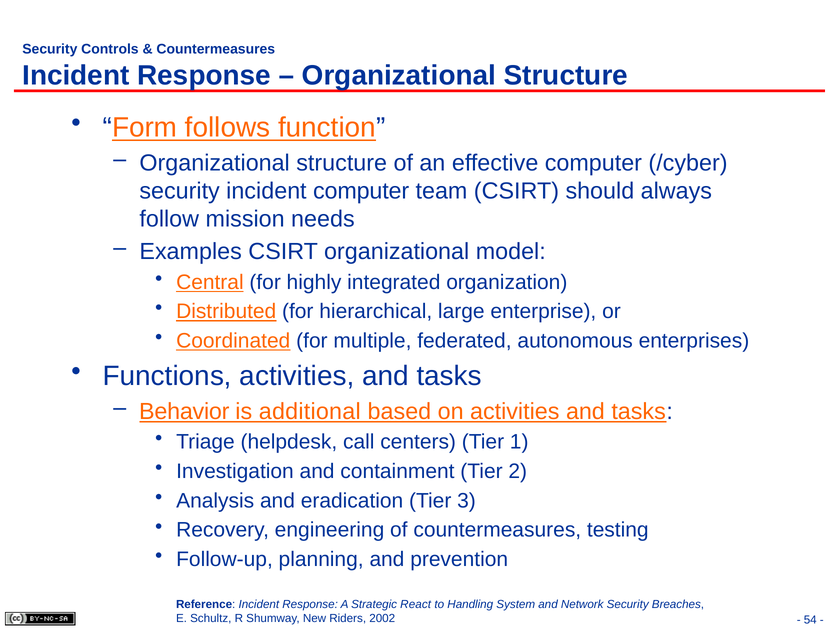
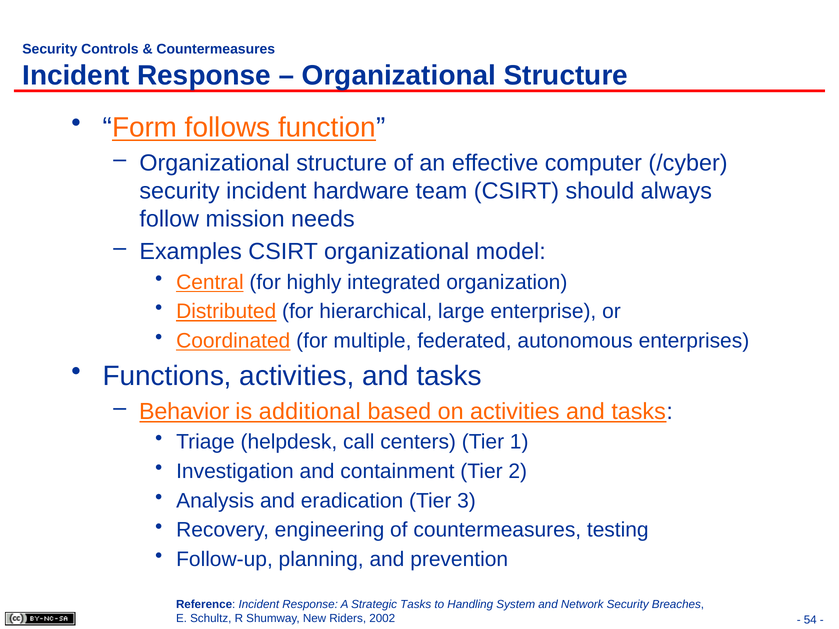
incident computer: computer -> hardware (361, 191)
Strategic React: React -> Tasks (416, 604)
